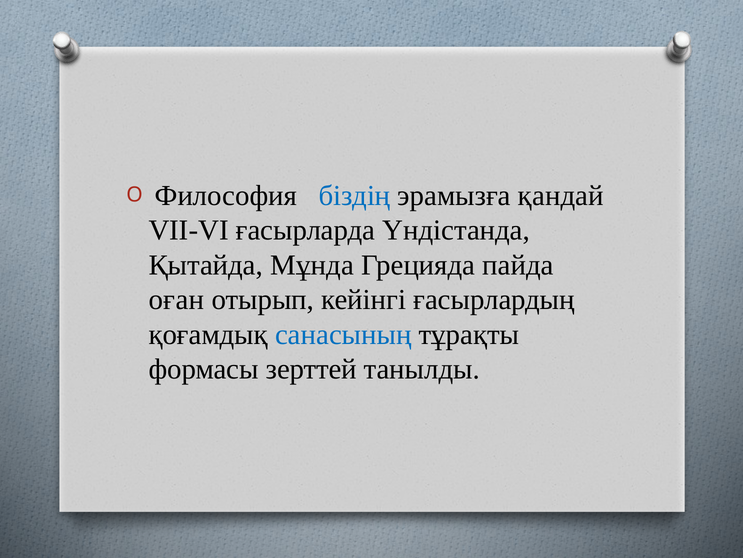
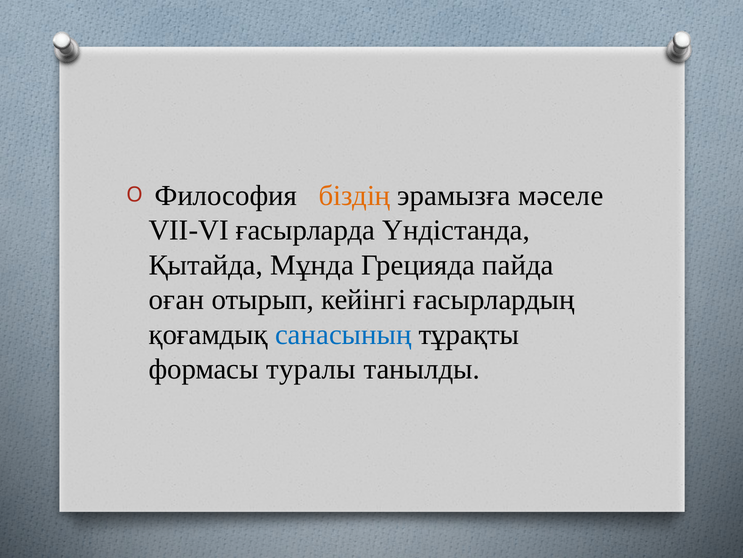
біздің colour: blue -> orange (355, 195)
қандай: қандай -> мәселе (561, 195)
зерттей: зерттей -> туралы (311, 369)
